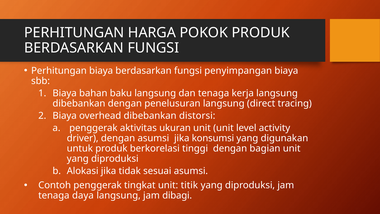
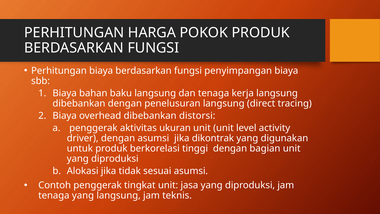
konsumsi: konsumsi -> dikontrak (213, 138)
titik: titik -> jasa (189, 185)
tenaga daya: daya -> yang (83, 195)
dibagi: dibagi -> teknis (177, 195)
